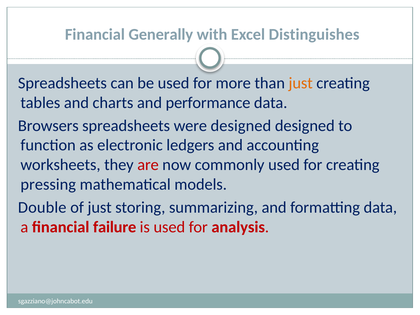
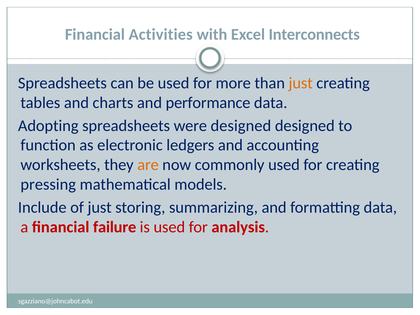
Generally: Generally -> Activities (161, 34)
Distinguishes: Distinguishes -> Interconnects (314, 34)
Browsers: Browsers -> Adopting (48, 126)
are colour: red -> orange (148, 165)
Double: Double -> Include (42, 207)
